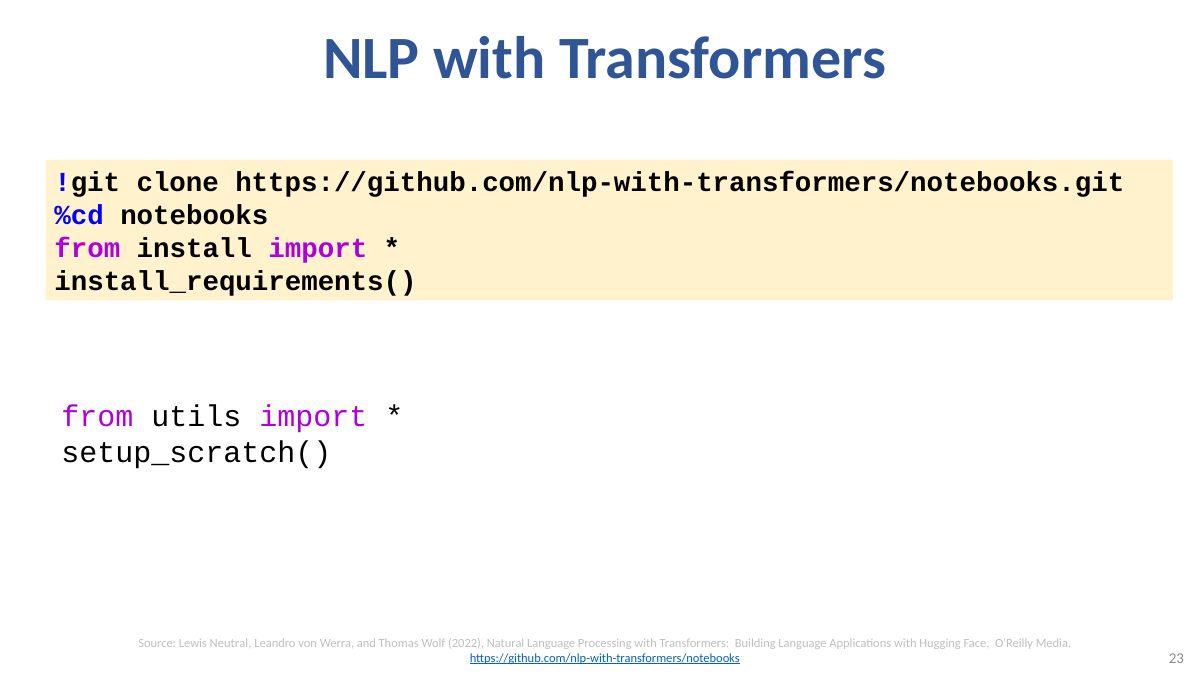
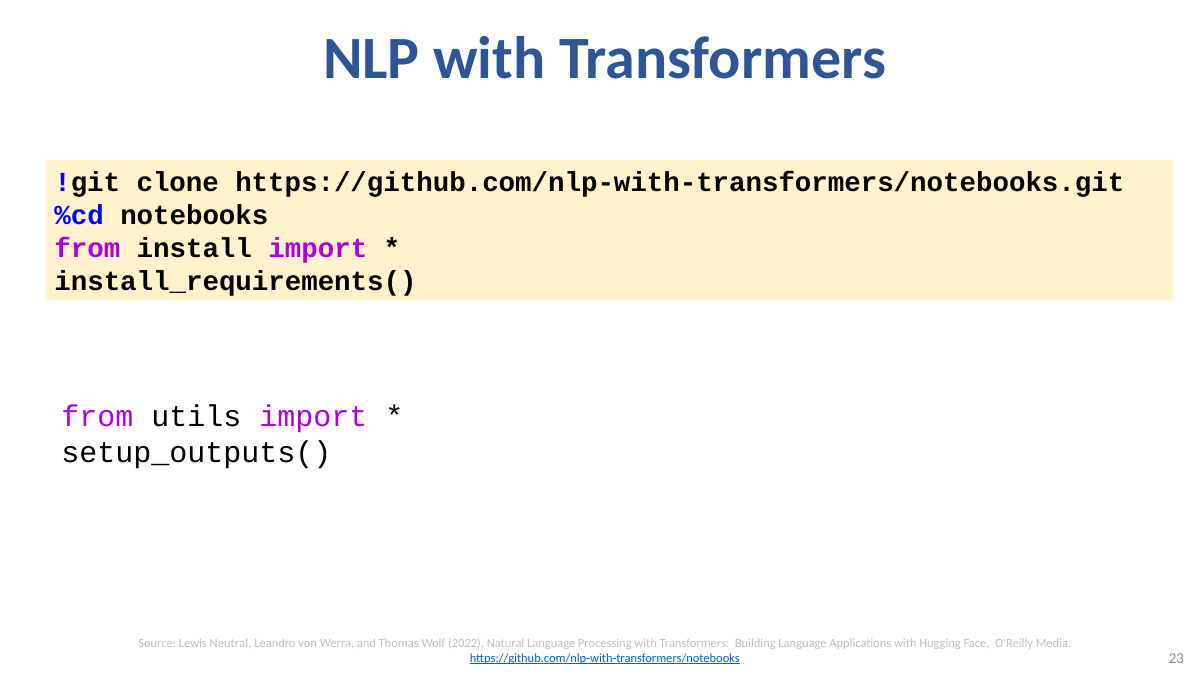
setup_scratch(: setup_scratch( -> setup_outputs( (196, 453)
